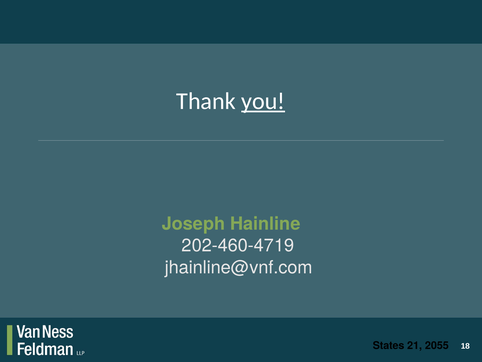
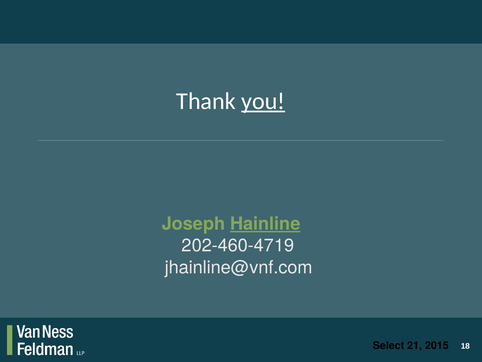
Hainline underline: none -> present (265, 224)
States: States -> Select (389, 345)
2055: 2055 -> 2015 (437, 345)
